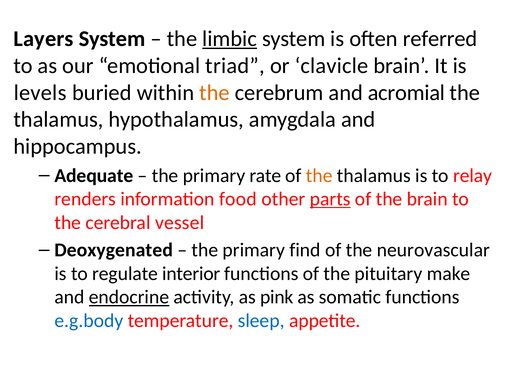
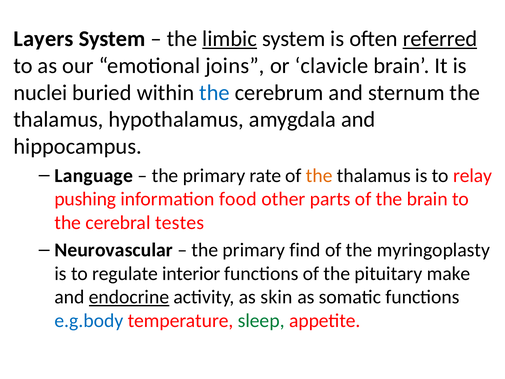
referred underline: none -> present (440, 39)
triad: triad -> joins (235, 66)
levels: levels -> nuclei (40, 93)
the colour: orange -> blue (215, 93)
acromial: acromial -> sternum (406, 93)
Adequate: Adequate -> Language (94, 175)
renders: renders -> pushing (85, 199)
parts underline: present -> none (330, 199)
vessel: vessel -> testes (180, 222)
Deoxygenated: Deoxygenated -> Neurovascular (114, 250)
neurovascular: neurovascular -> myringoplasty (433, 250)
pink: pink -> skin (277, 297)
sleep colour: blue -> green (261, 320)
